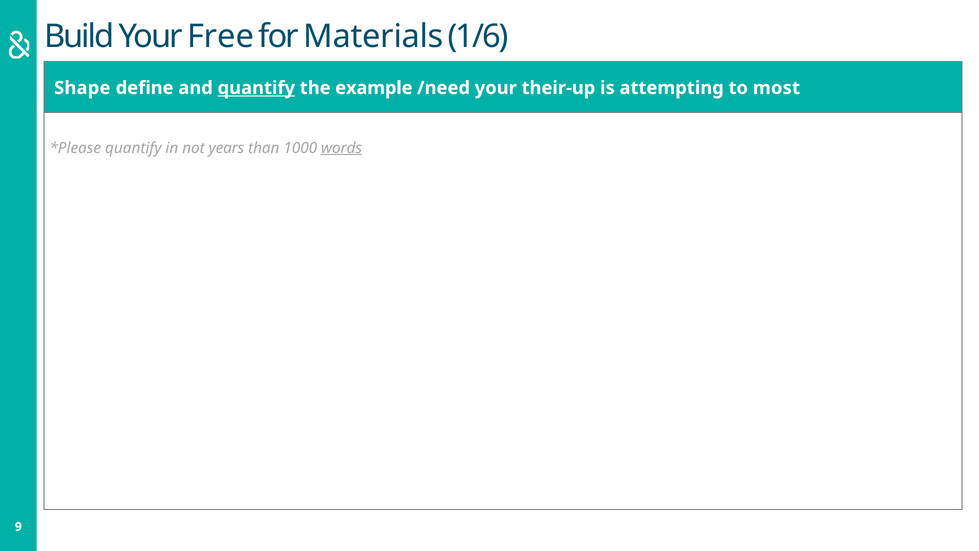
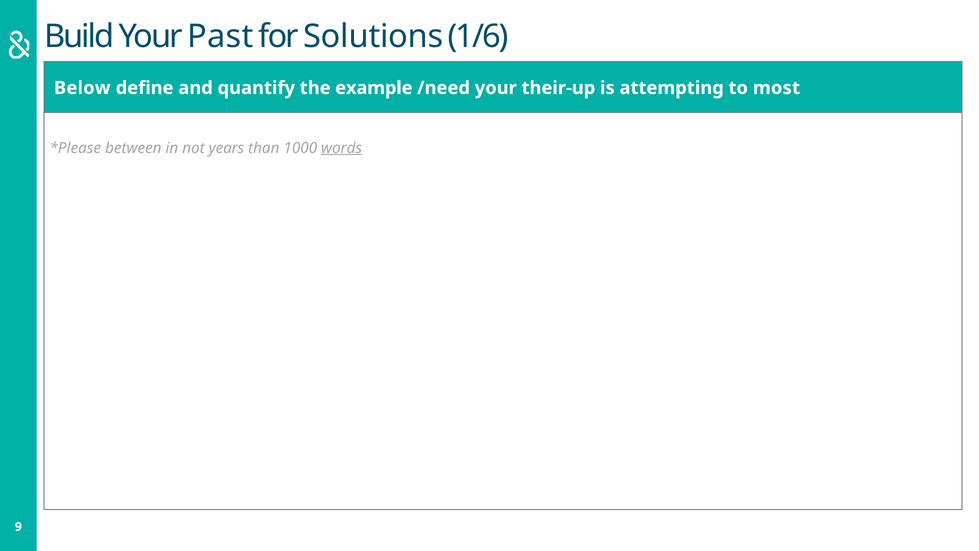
Free: Free -> Past (220, 36)
Materials: Materials -> Solutions (373, 36)
Shape: Shape -> Below (82, 88)
quantify underline: present -> none (256, 88)
quantify: quantify -> between (133, 148)
